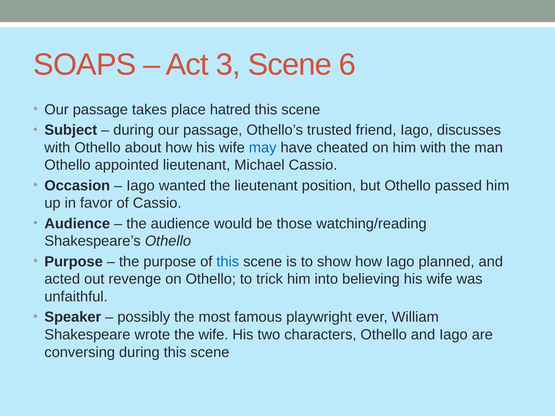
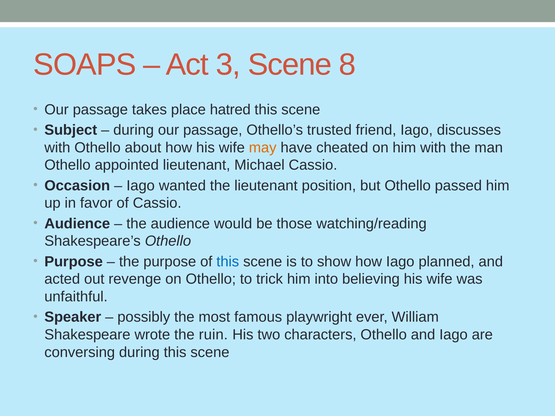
6: 6 -> 8 (348, 65)
may colour: blue -> orange (263, 148)
the wife: wife -> ruin (213, 335)
